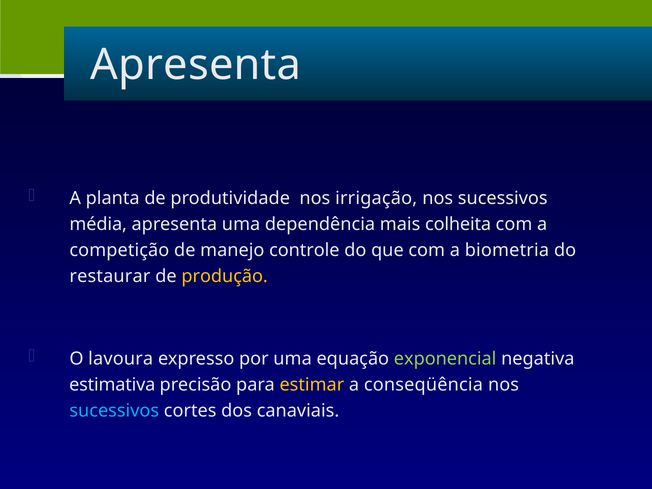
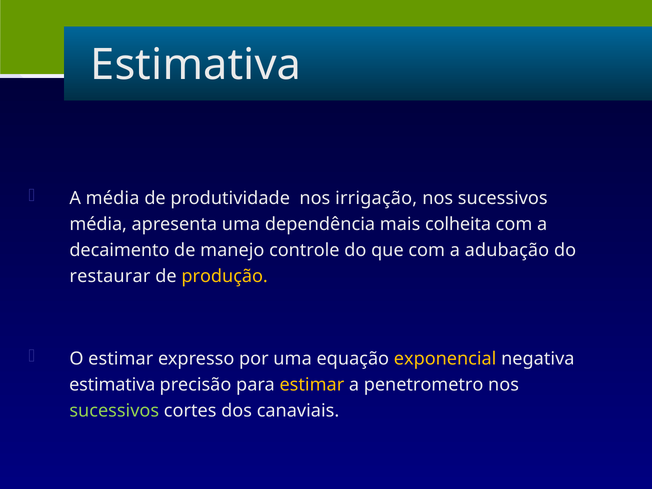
Apresenta: Apresenta -> Estimativa (196, 65)
A planta: planta -> média (113, 198)
competição: competição -> decaimento (119, 250)
biometria: biometria -> adubação (507, 250)
O lavoura: lavoura -> estimar (121, 359)
exponencial colour: light green -> yellow (445, 359)
conseqüência: conseqüência -> penetrometro (424, 385)
sucessivos colour: light blue -> light green (114, 411)
